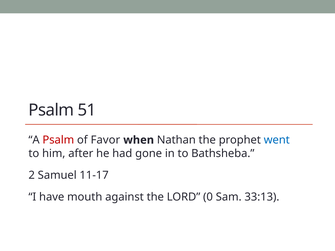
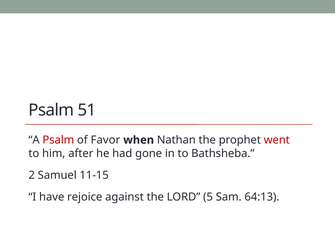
went colour: blue -> red (277, 140)
11-17: 11-17 -> 11-15 (94, 175)
mouth: mouth -> rejoice (85, 197)
0: 0 -> 5 (208, 197)
33:13: 33:13 -> 64:13 (262, 197)
